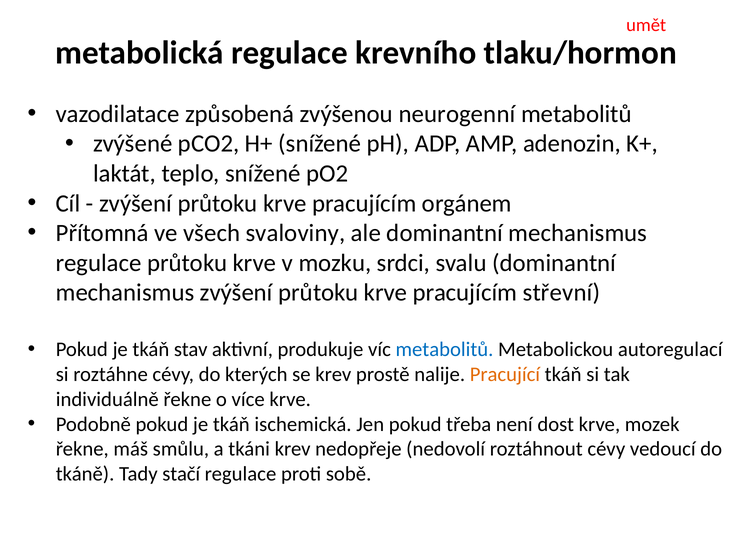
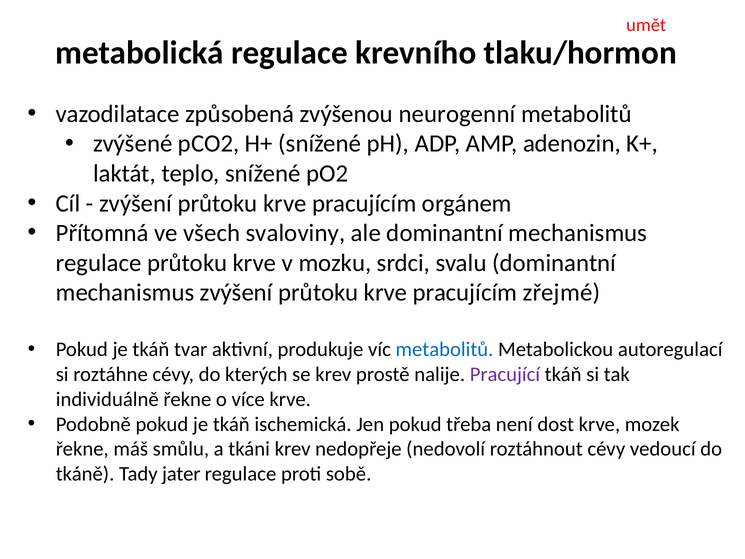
střevní: střevní -> zřejmé (561, 293)
stav: stav -> tvar (191, 349)
Pracující colour: orange -> purple (505, 374)
stačí: stačí -> jater (181, 474)
